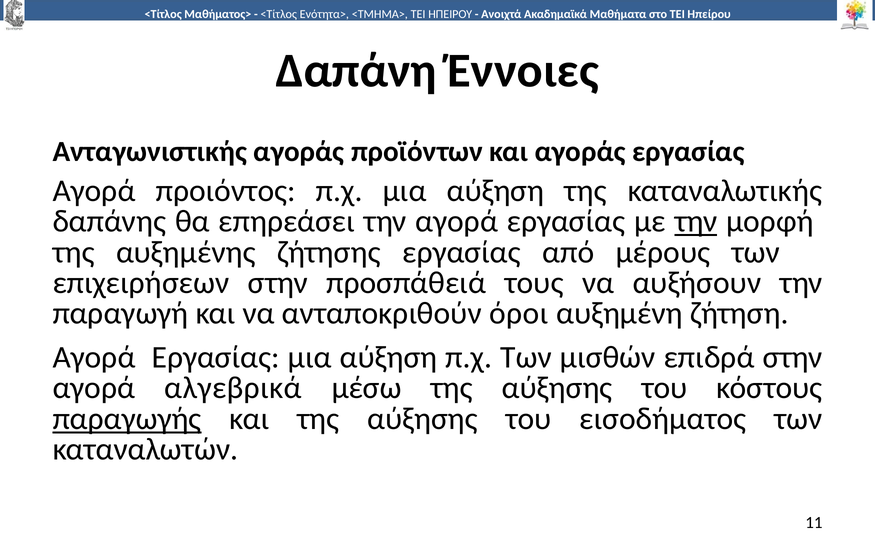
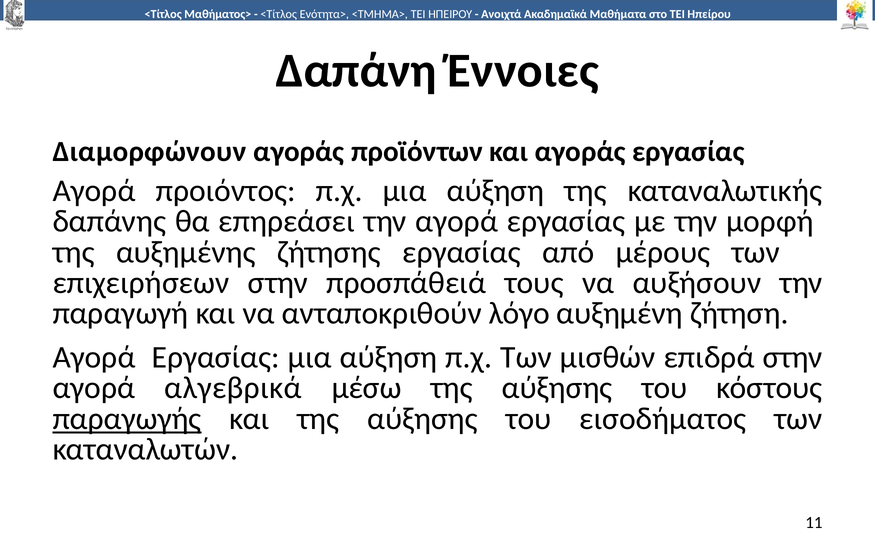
Ανταγωνιστικής: Ανταγωνιστικής -> Διαµορφώνουν (150, 152)
την underline: present -> none (696, 221)
όροι: όροι -> λόγο (519, 313)
